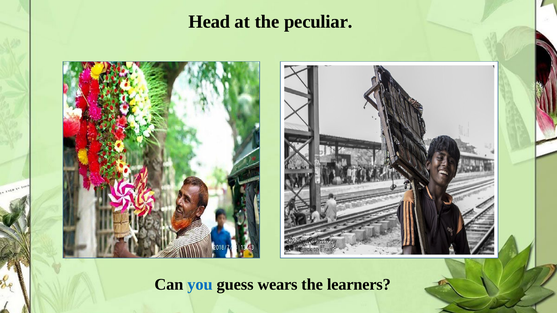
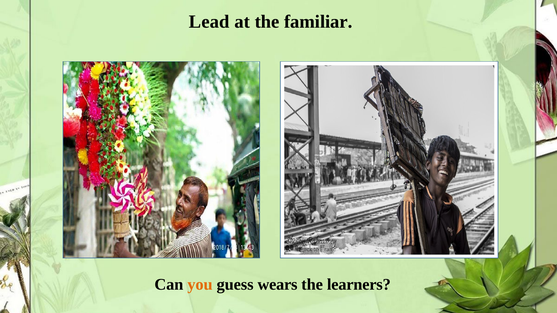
Head: Head -> Lead (209, 22)
peculiar: peculiar -> familiar (318, 22)
you colour: blue -> orange (200, 285)
